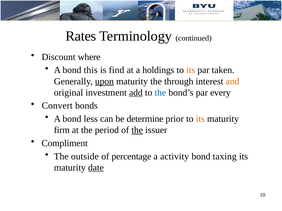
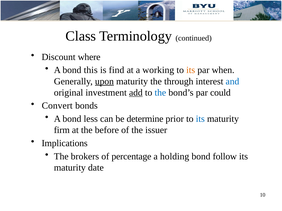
Rates: Rates -> Class (81, 36)
holdings: holdings -> working (158, 70)
taken: taken -> when (223, 70)
and colour: orange -> blue (232, 81)
every: every -> could (220, 93)
its colour: orange -> blue (200, 119)
period: period -> before (107, 130)
the underline: present -> none (137, 130)
Compliment: Compliment -> Implications (65, 144)
outside: outside -> brokers (85, 157)
activity: activity -> holding (175, 157)
taxing: taxing -> follow (225, 157)
date underline: present -> none (96, 168)
